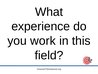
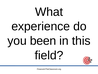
work: work -> been (43, 41)
